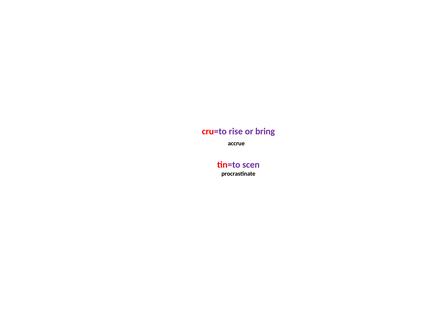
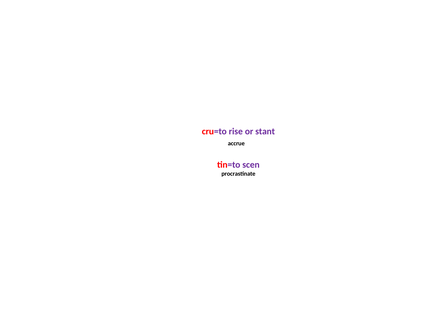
bring: bring -> stant (265, 131)
